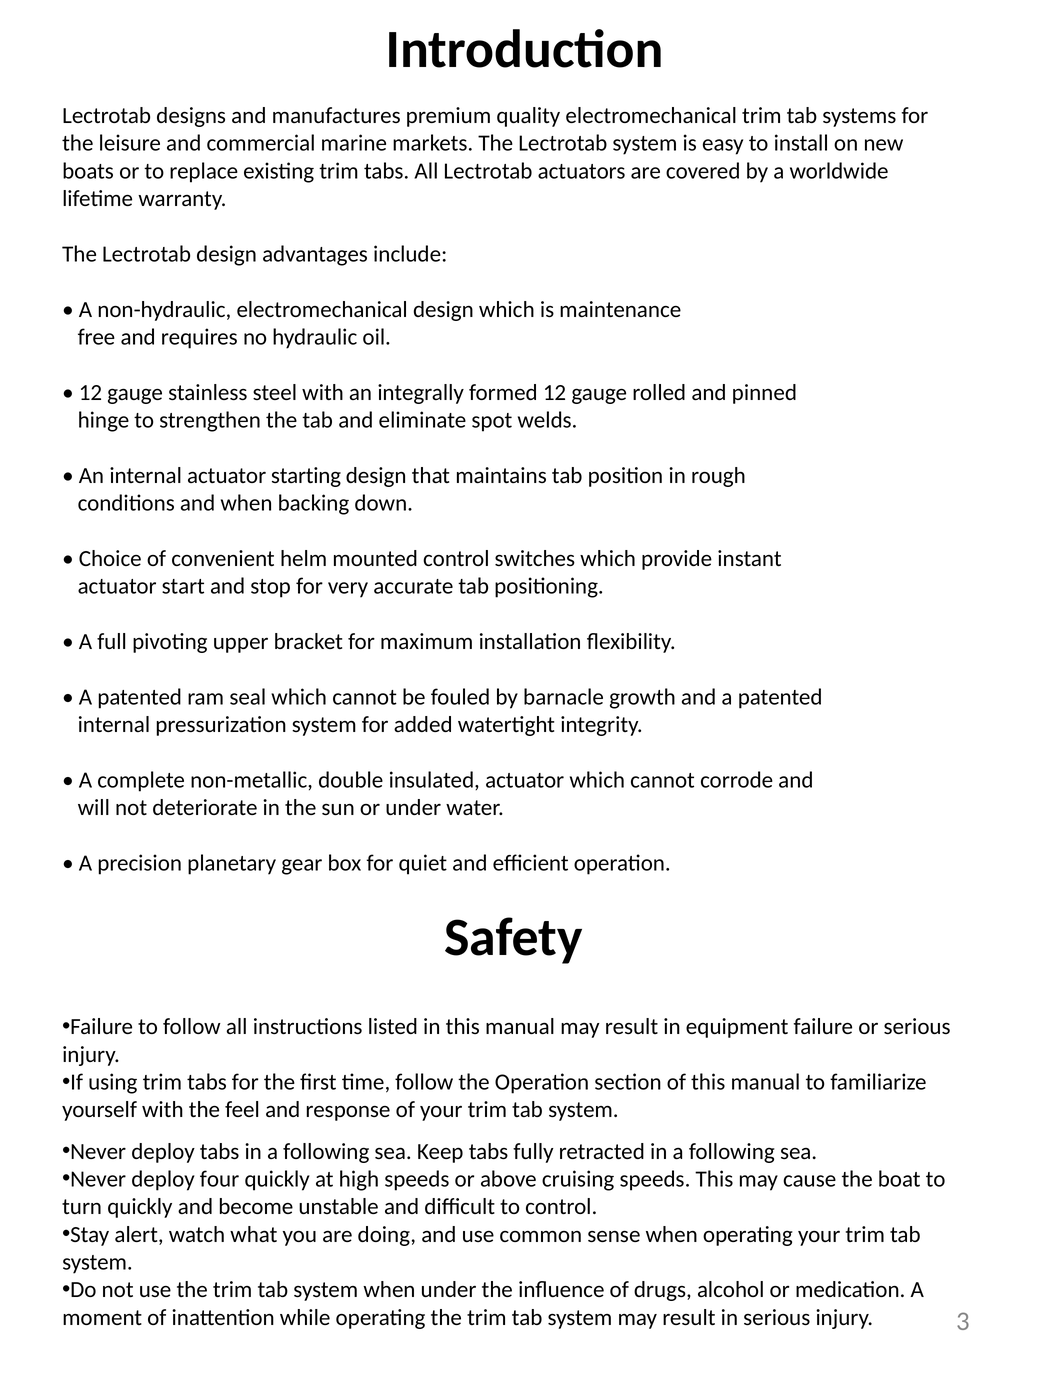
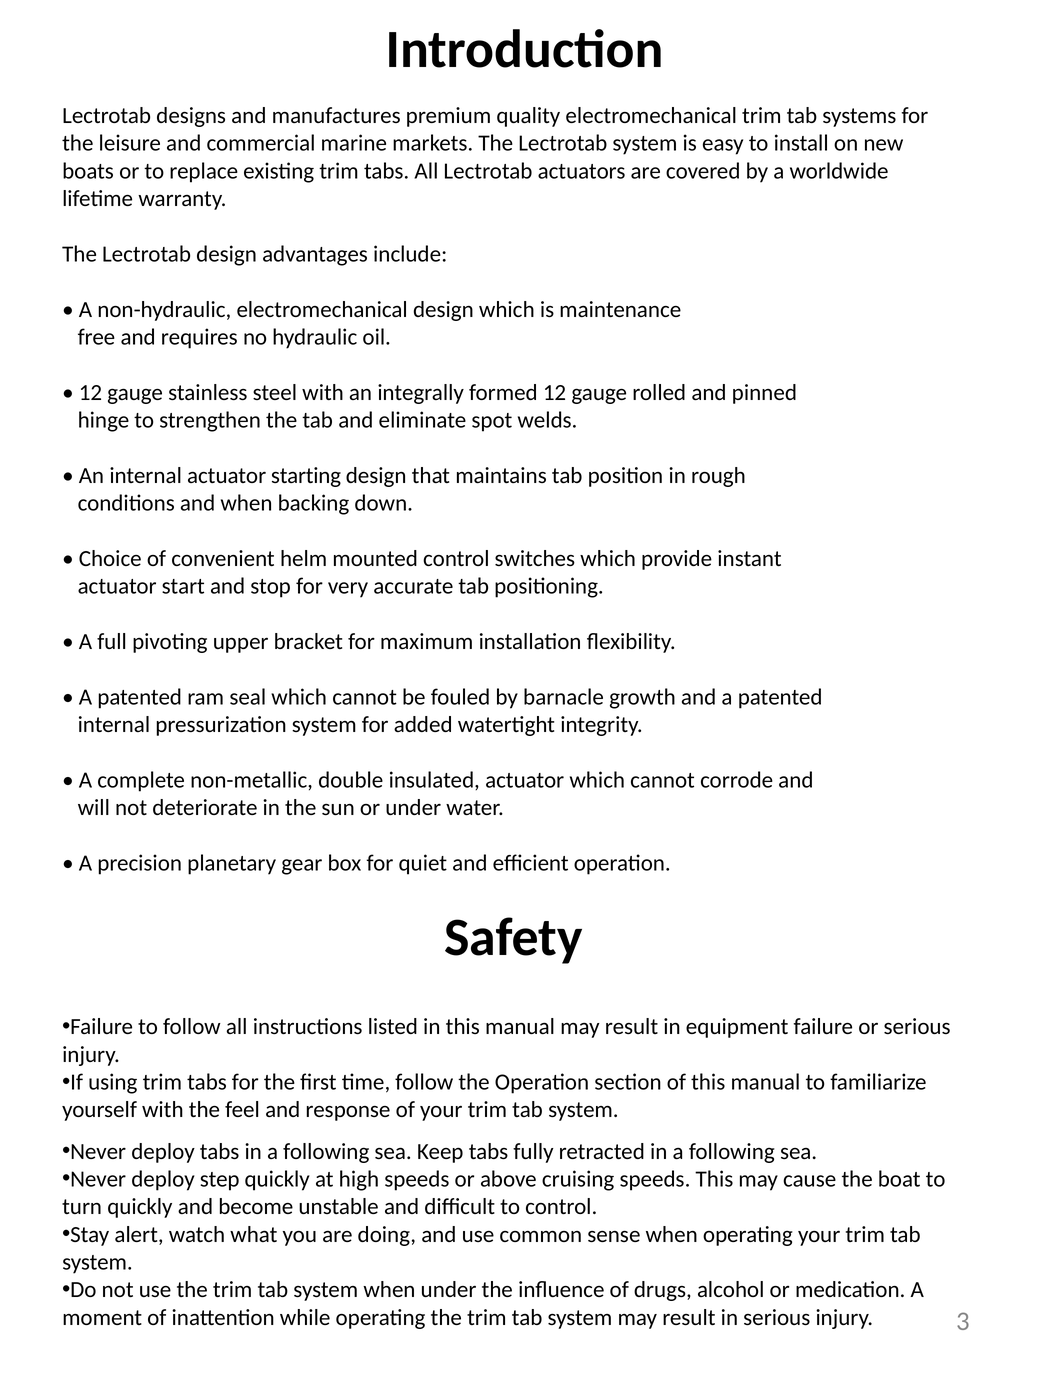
four: four -> step (220, 1179)
